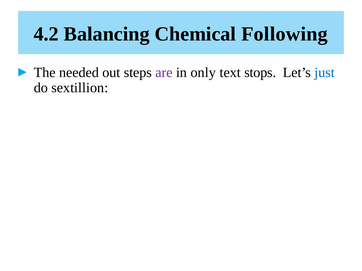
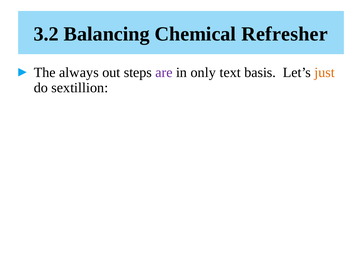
4.2: 4.2 -> 3.2 (46, 34)
Following: Following -> Refresher (284, 34)
needed: needed -> always (79, 73)
stops: stops -> basis (260, 73)
just colour: blue -> orange (325, 73)
